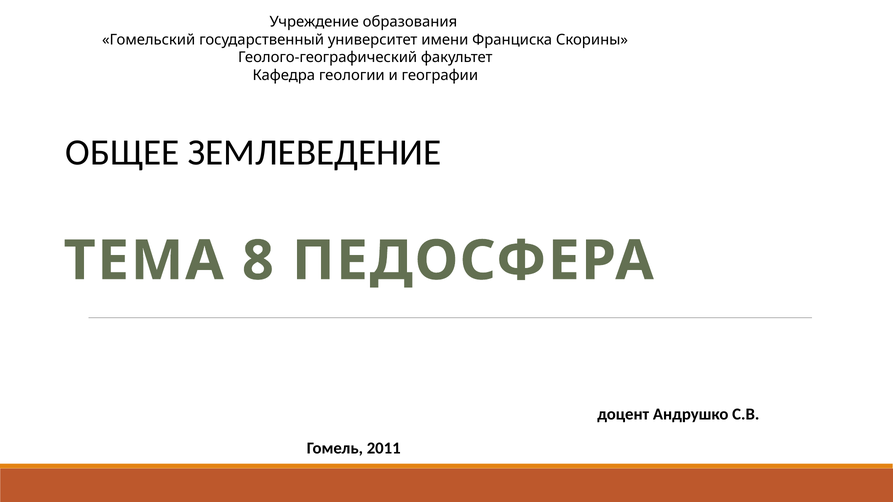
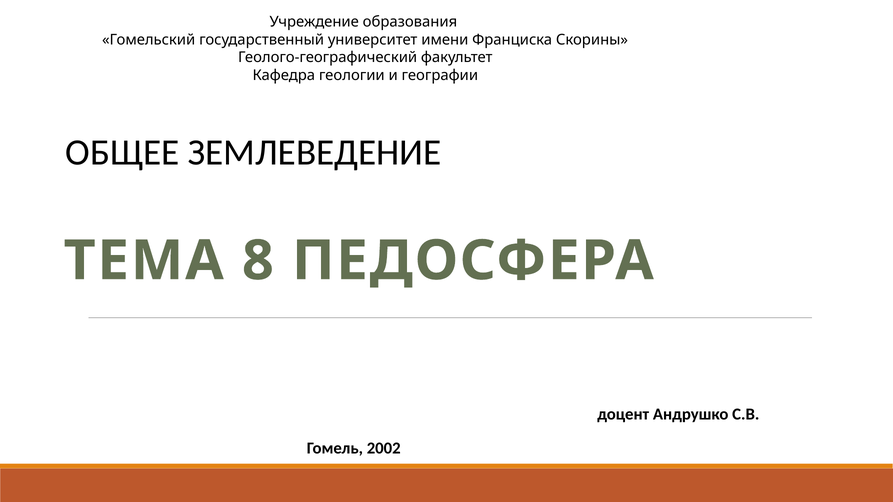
2011: 2011 -> 2002 (384, 448)
